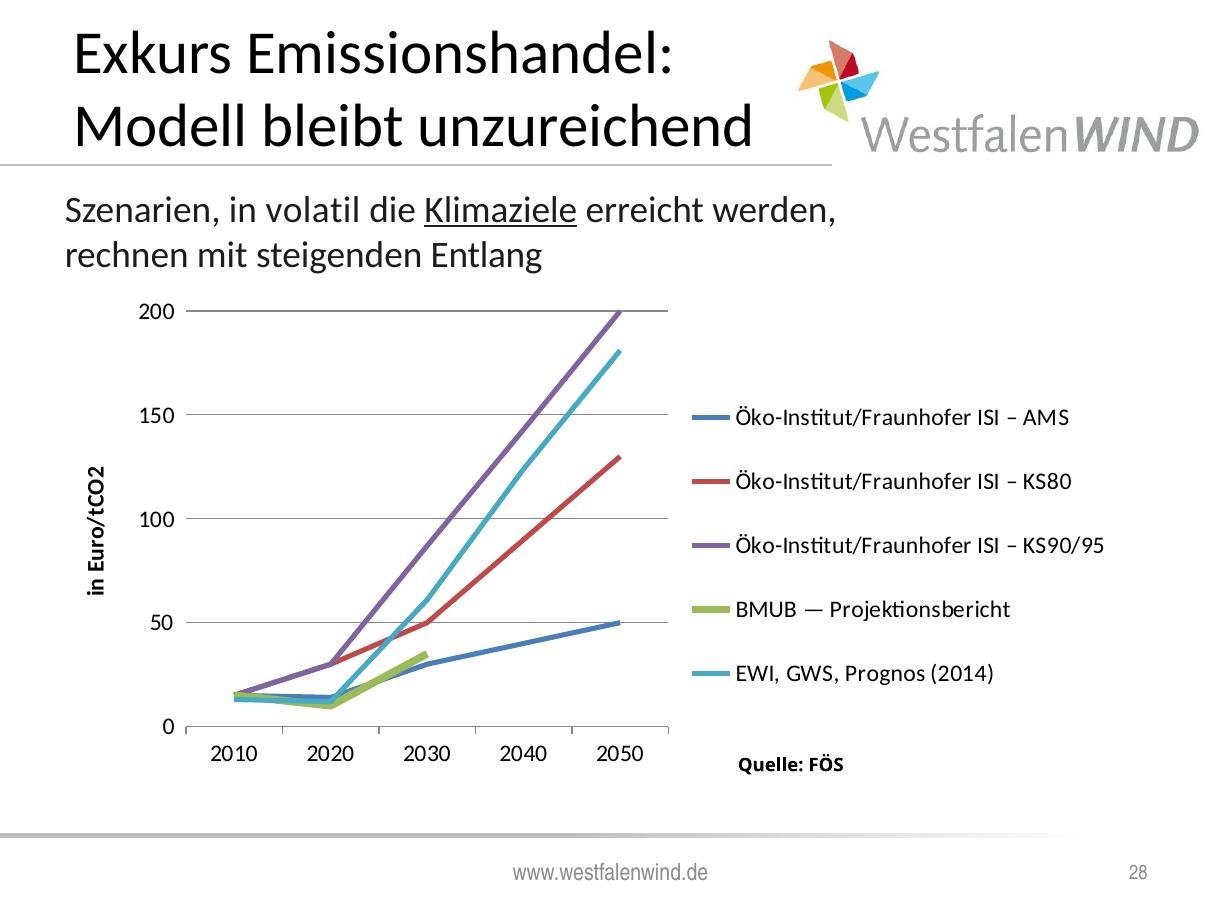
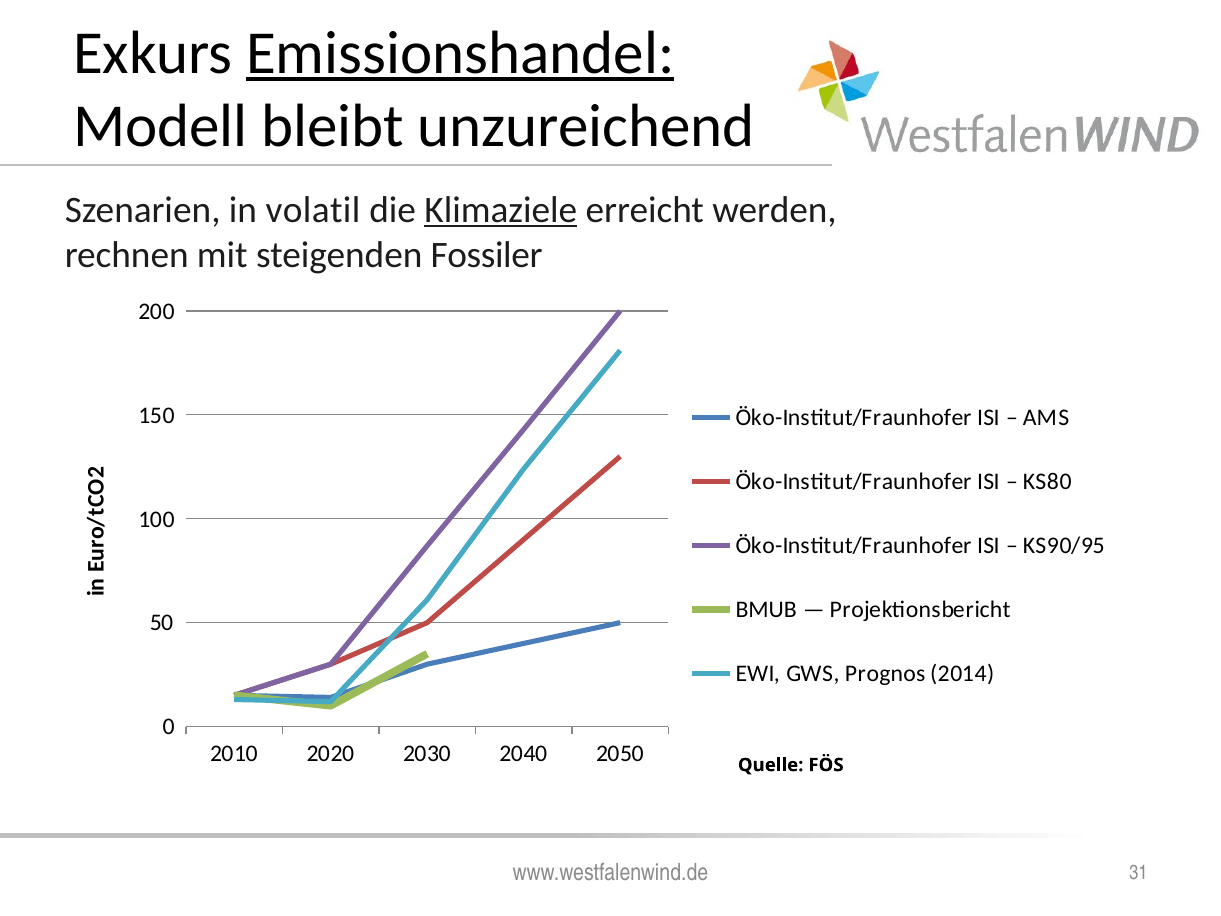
Emissionshandel underline: none -> present (460, 53)
Entlang: Entlang -> Fossiler (487, 255)
28: 28 -> 31 (1138, 873)
